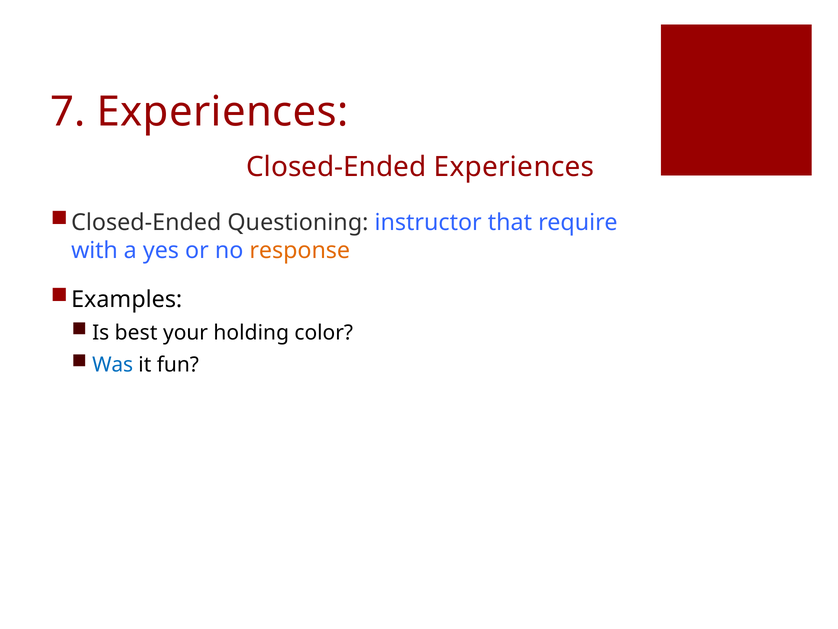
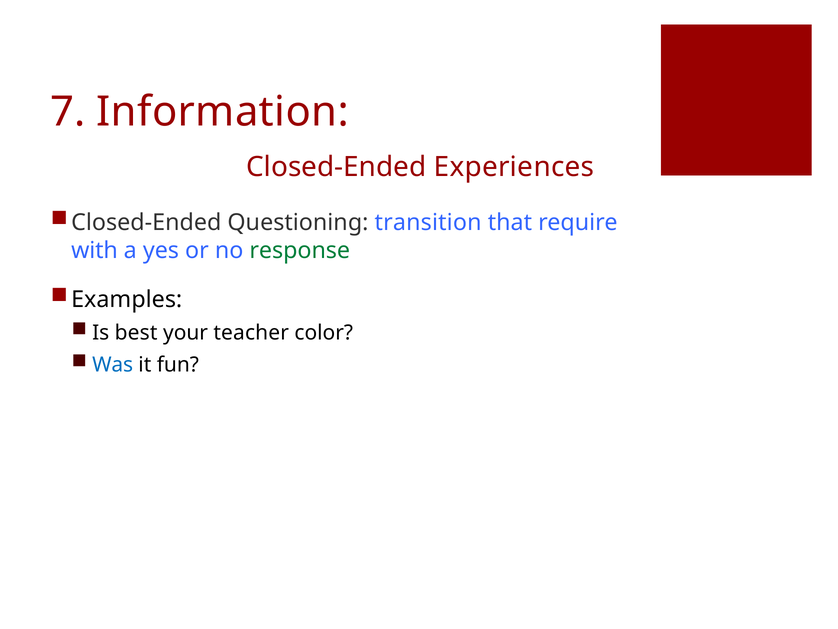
7 Experiences: Experiences -> Information (223, 112)
instructor: instructor -> transition (428, 222)
response colour: orange -> green (300, 250)
holding: holding -> teacher (251, 333)
